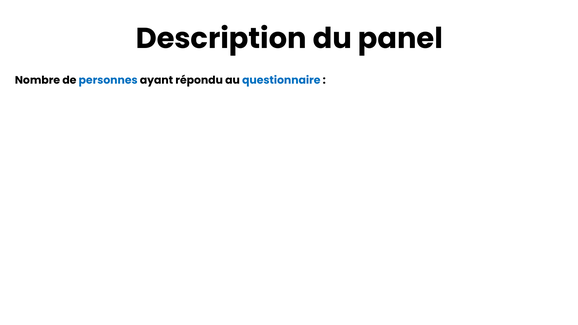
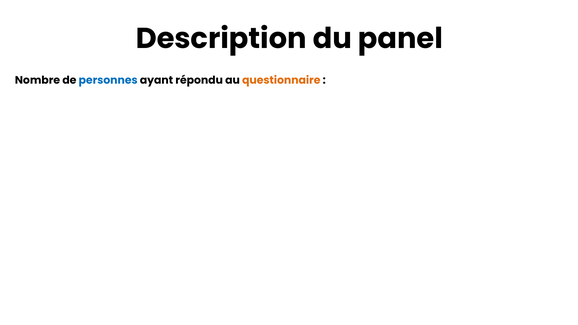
questionnaire colour: blue -> orange (281, 80)
